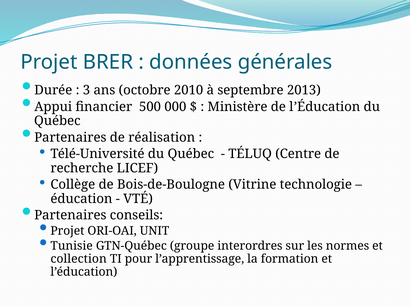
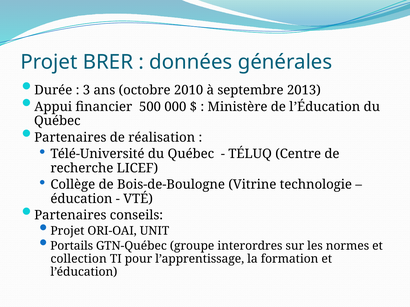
Tunisie: Tunisie -> Portails (72, 246)
